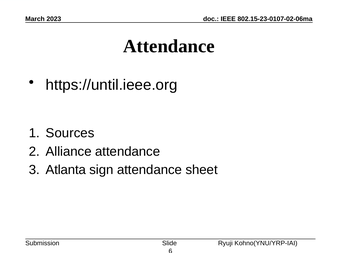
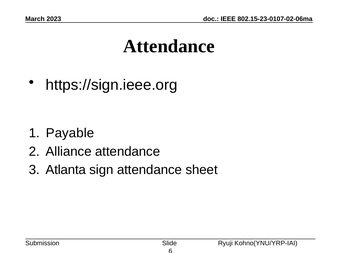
https://until.ieee.org: https://until.ieee.org -> https://sign.ieee.org (112, 85)
Sources: Sources -> Payable (70, 133)
